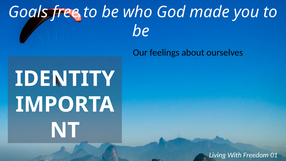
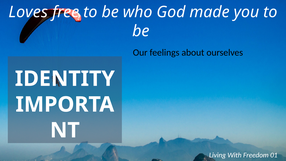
Goals: Goals -> Loves (28, 12)
